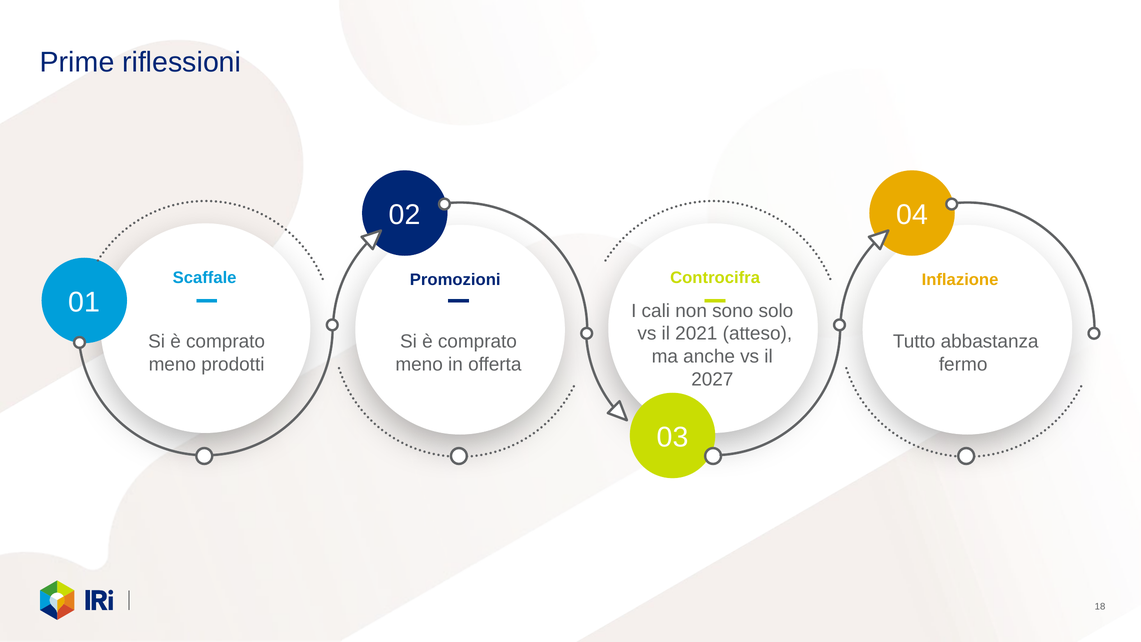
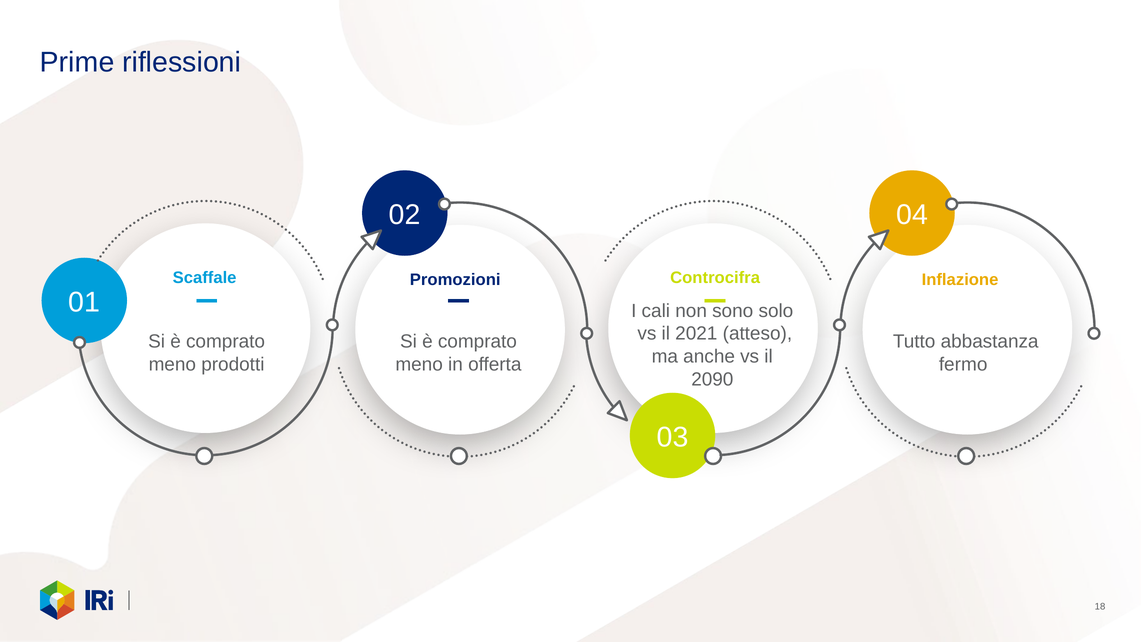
2027: 2027 -> 2090 (712, 379)
